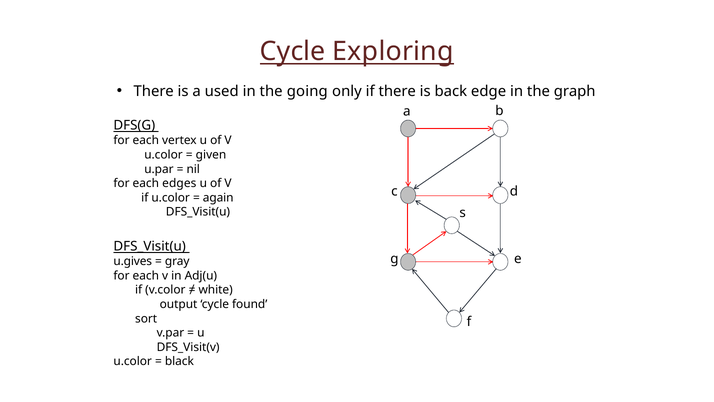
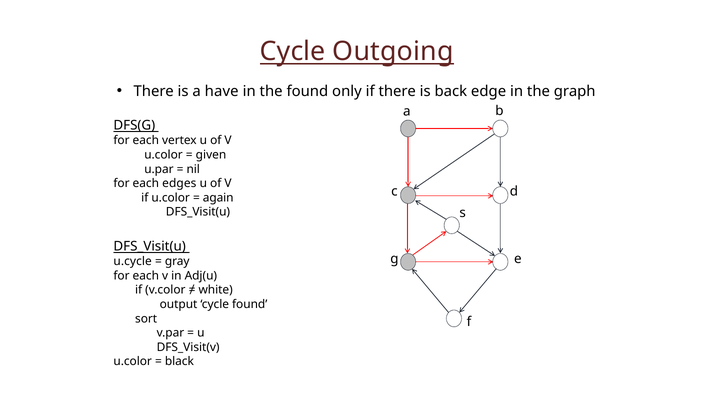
Exploring: Exploring -> Outgoing (393, 51)
used: used -> have (222, 91)
the going: going -> found (307, 91)
u.gives: u.gives -> u.cycle (133, 261)
